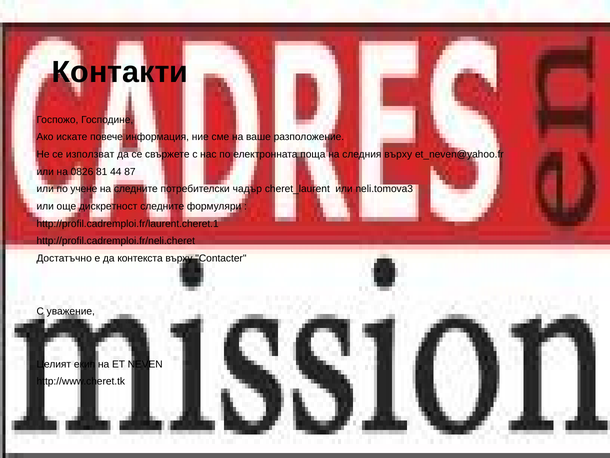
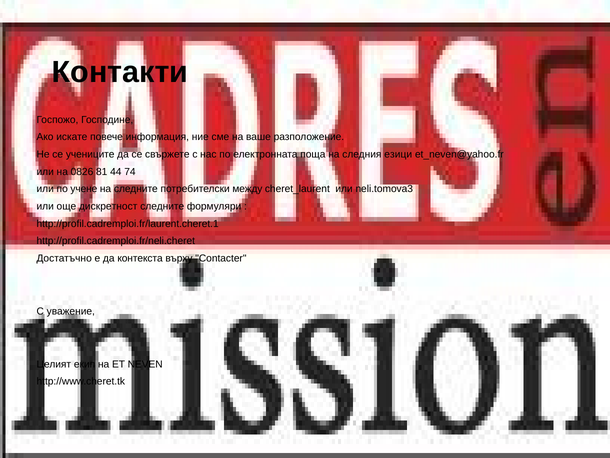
използват: използват -> учениците (90, 154)
следния върху: върху -> езици (398, 154)
87: 87 -> 74 (130, 172)
чадър: чадър -> между (247, 189)
